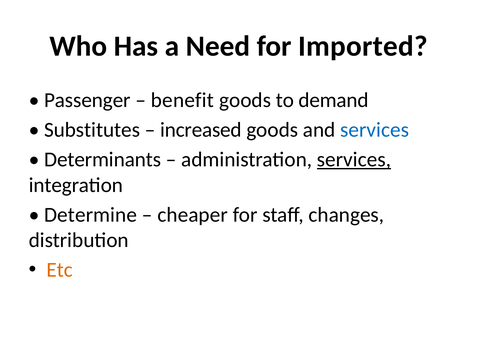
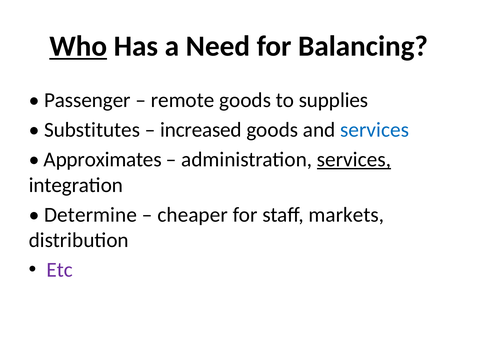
Who underline: none -> present (78, 46)
Imported: Imported -> Balancing (363, 46)
benefit: benefit -> remote (183, 100)
demand: demand -> supplies (334, 100)
Determinants: Determinants -> Approximates (103, 160)
changes: changes -> markets (346, 215)
Etc colour: orange -> purple (60, 270)
